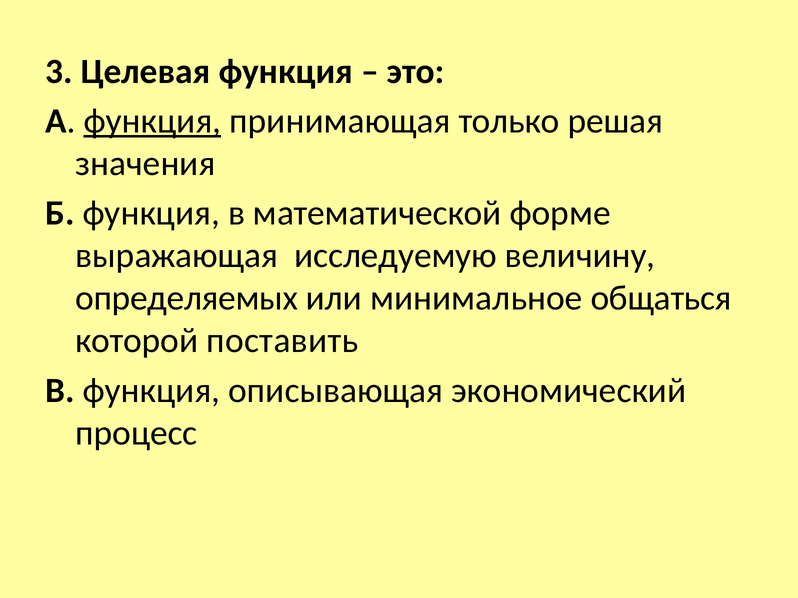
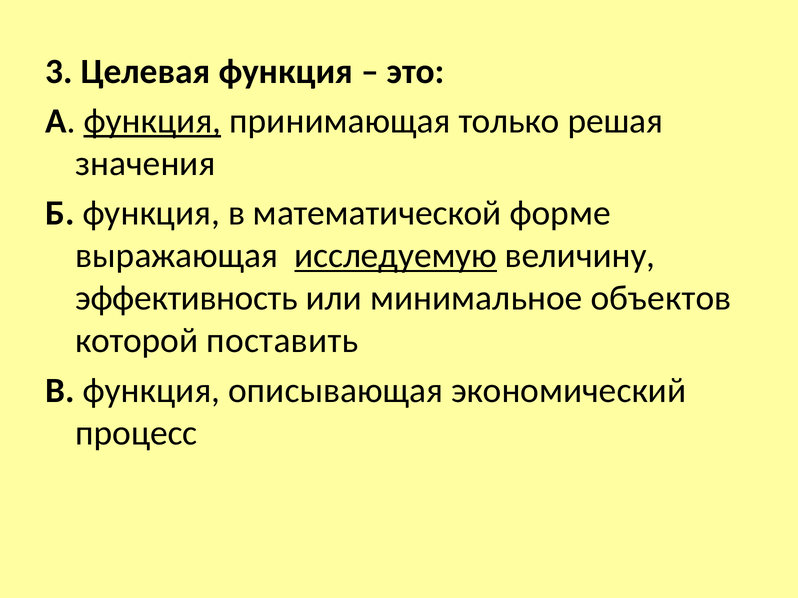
исследуемую underline: none -> present (396, 256)
определяемых: определяемых -> эффективность (187, 298)
общаться: общаться -> объектов (661, 298)
